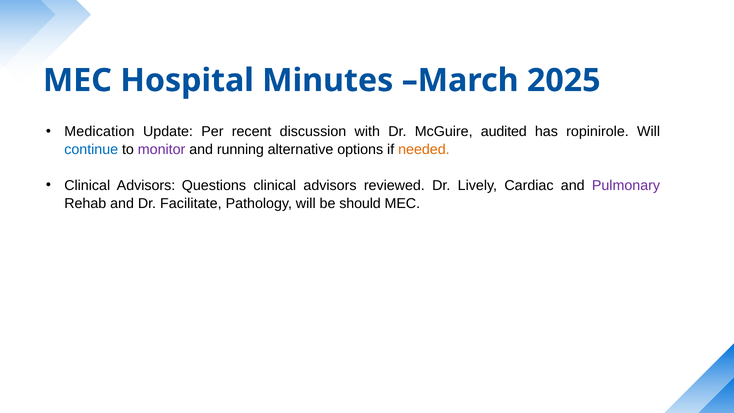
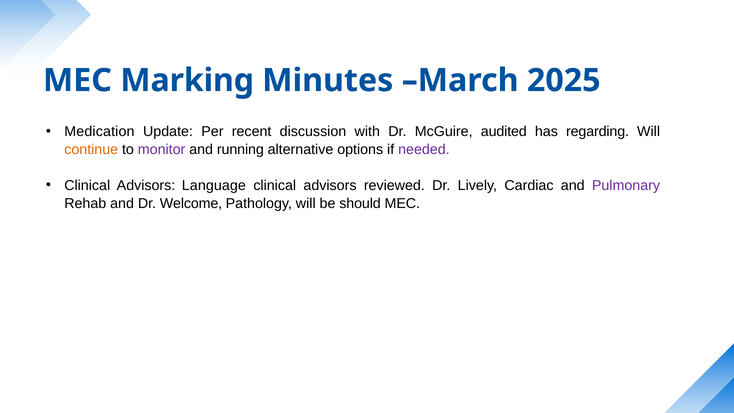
Hospital: Hospital -> Marking (187, 80)
ropinirole: ropinirole -> regarding (598, 132)
continue colour: blue -> orange (91, 150)
needed colour: orange -> purple (424, 150)
Questions: Questions -> Language (214, 186)
Facilitate: Facilitate -> Welcome (191, 203)
